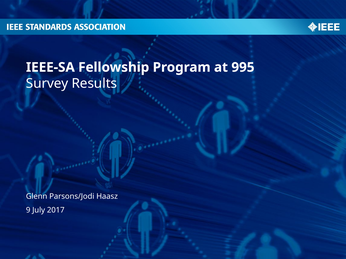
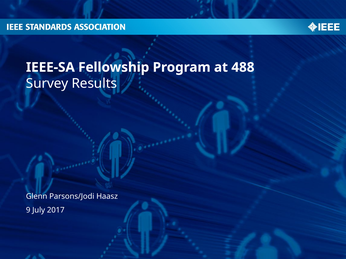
995: 995 -> 488 (243, 67)
